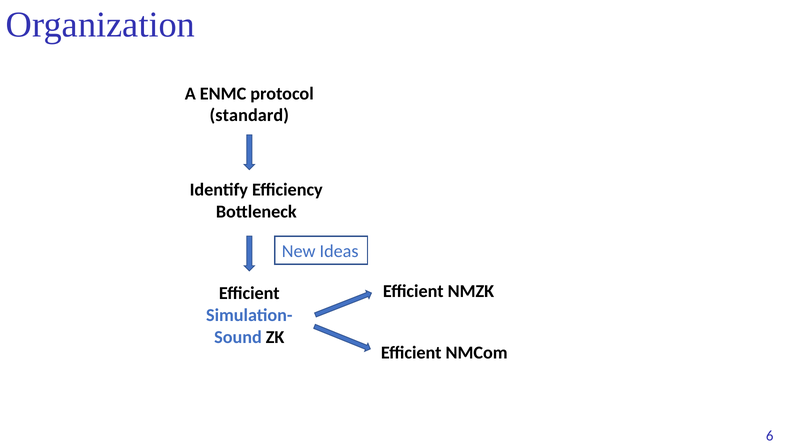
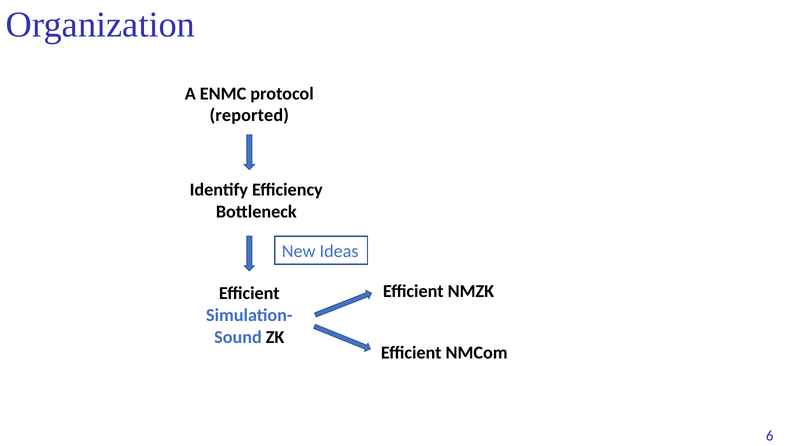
standard: standard -> reported (249, 116)
